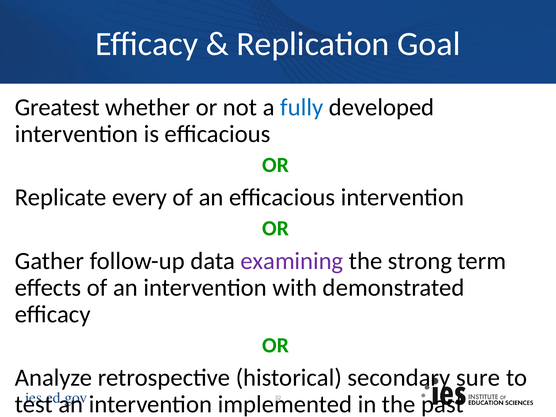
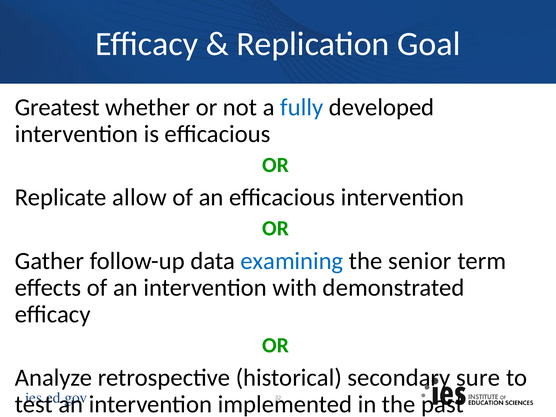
every: every -> allow (139, 197)
examining colour: purple -> blue (292, 261)
strong: strong -> senior (420, 261)
